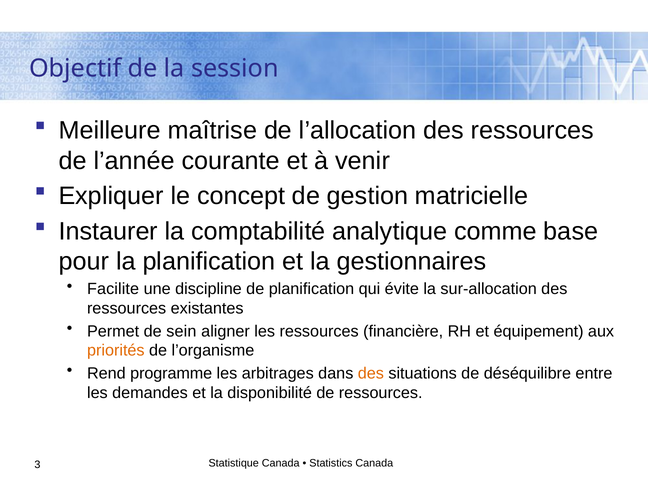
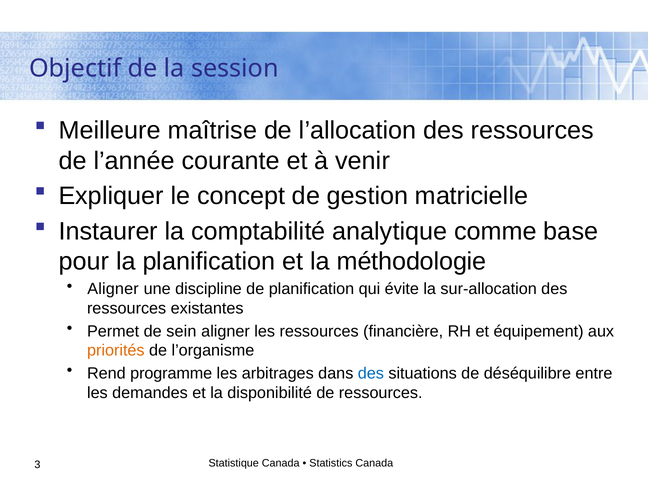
gestionnaires: gestionnaires -> méthodologie (412, 262)
Facilite: Facilite -> Aligner (113, 289)
des colour: orange -> blue (371, 373)
